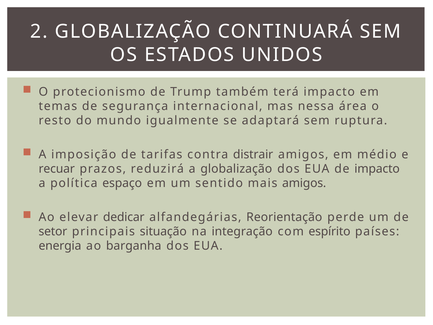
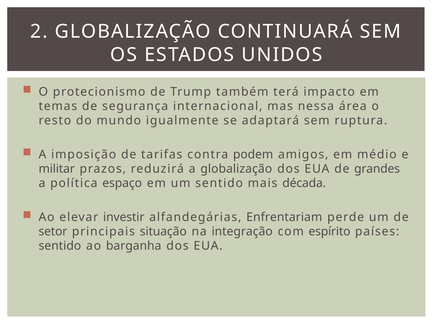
distrair: distrair -> podem (253, 154)
recuar: recuar -> militar (57, 169)
de impacto: impacto -> grandes (377, 169)
mais amigos: amigos -> década (304, 183)
dedicar: dedicar -> investir (124, 217)
Reorientação: Reorientação -> Enfrentariam (284, 217)
energia: energia -> sentido (60, 246)
